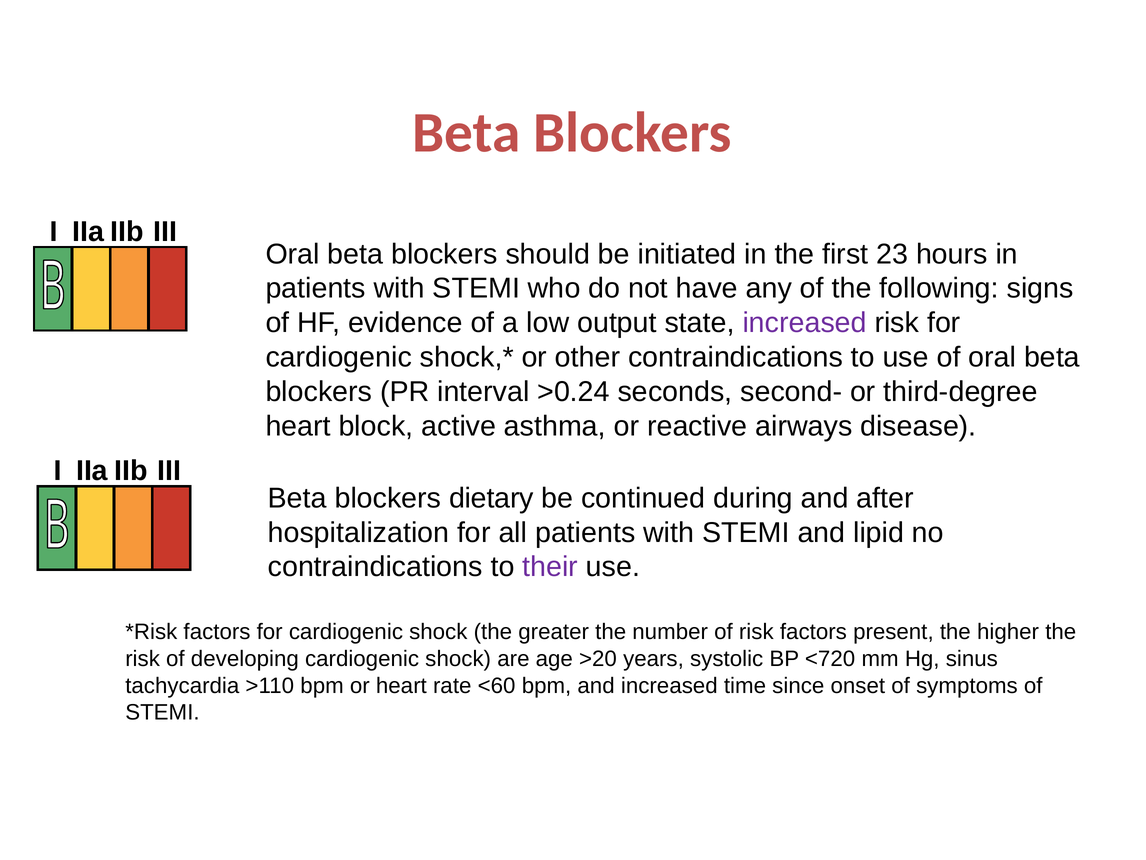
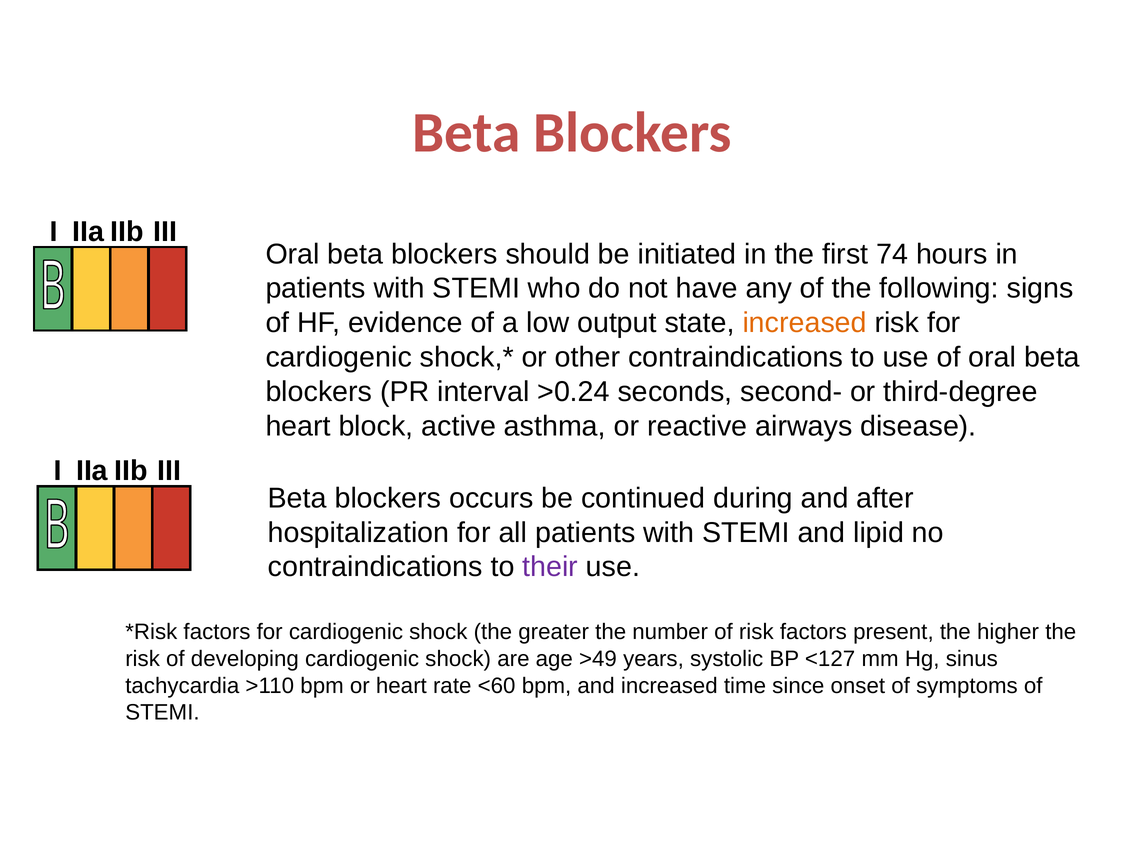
23: 23 -> 74 (892, 254)
increased colour: purple -> orange (805, 323)
dietary: dietary -> occurs (491, 498)
>20: >20 -> >49 (598, 658)
<720: <720 -> <127 (830, 658)
